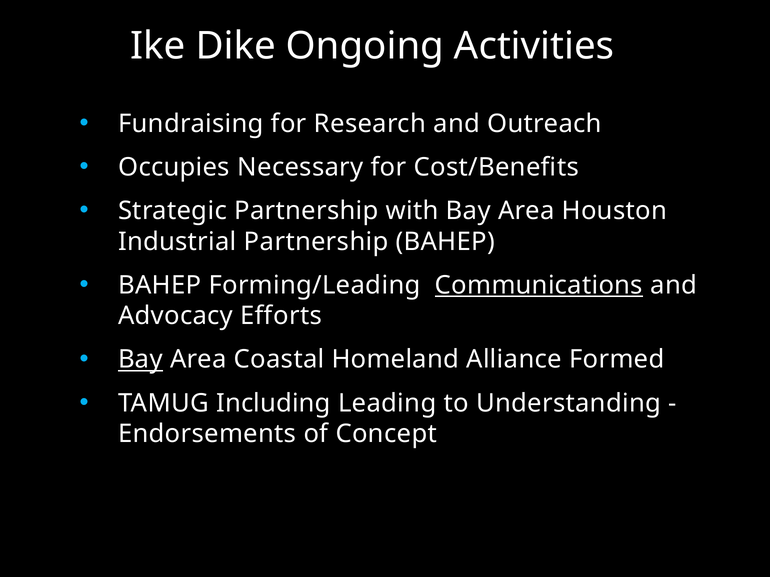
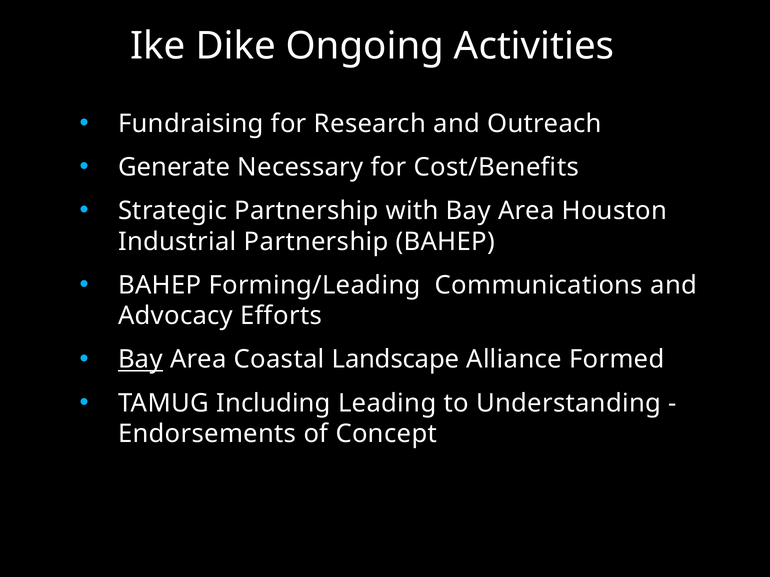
Occupies: Occupies -> Generate (174, 167)
Communications underline: present -> none (539, 285)
Homeland: Homeland -> Landscape (395, 360)
